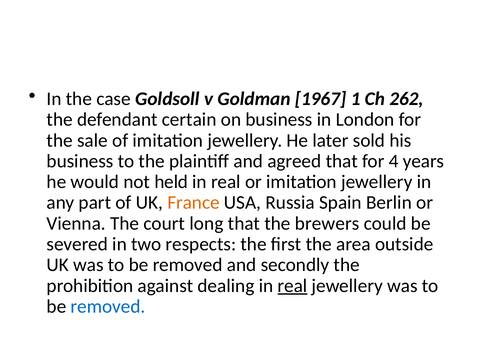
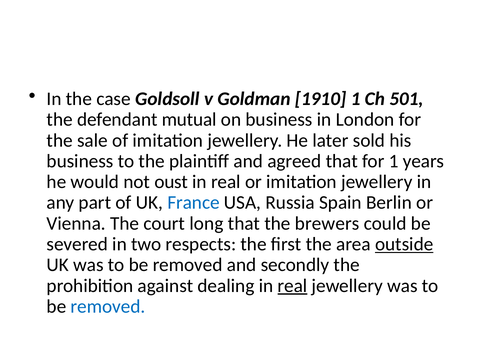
1967: 1967 -> 1910 (321, 99)
262: 262 -> 501 (406, 99)
certain: certain -> mutual (189, 120)
for 4: 4 -> 1 (394, 161)
held: held -> oust (171, 182)
France colour: orange -> blue (194, 203)
outside underline: none -> present (404, 245)
